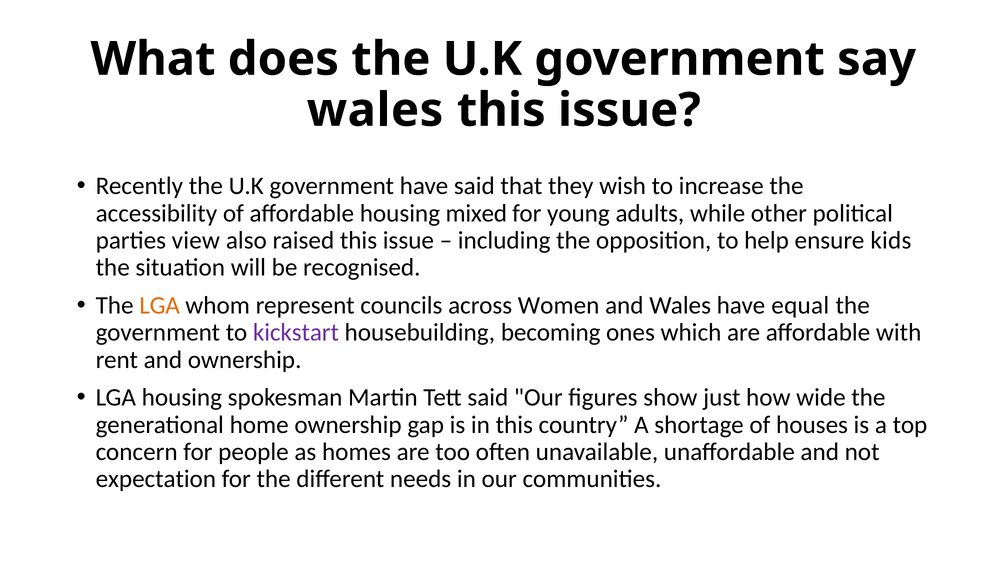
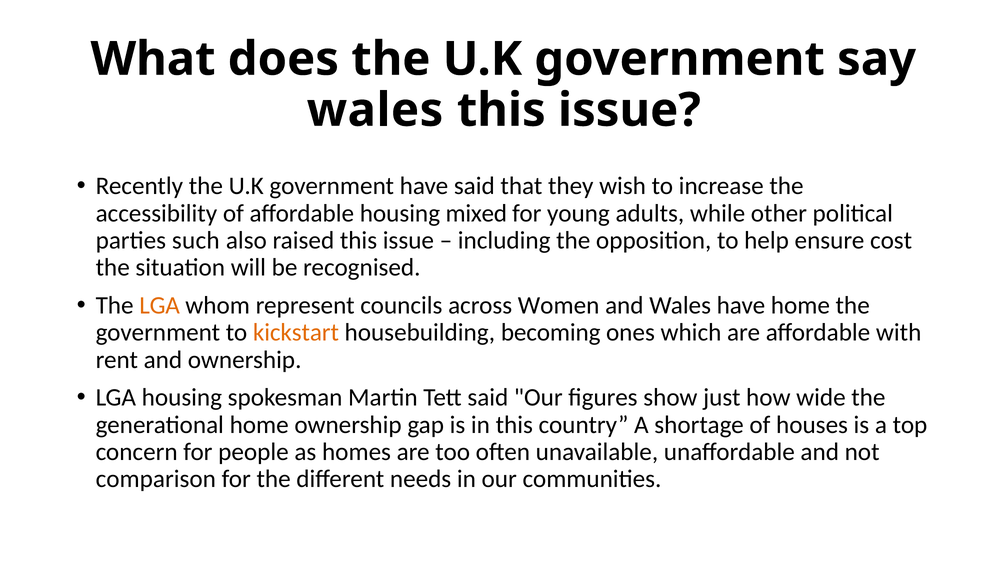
view: view -> such (196, 240)
kids: kids -> cost (891, 240)
have equal: equal -> home (800, 305)
kickstart colour: purple -> orange (296, 332)
expectation: expectation -> comparison (156, 479)
